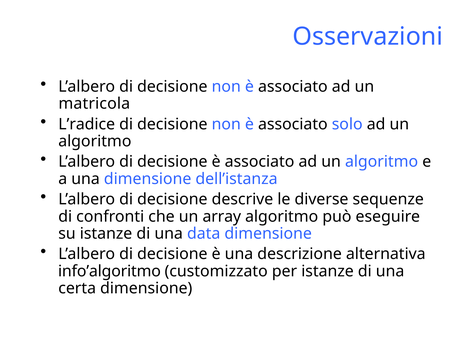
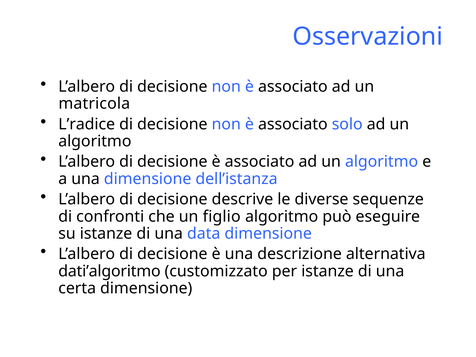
array: array -> figlio (222, 216)
info’algoritmo: info’algoritmo -> dati’algoritmo (109, 271)
